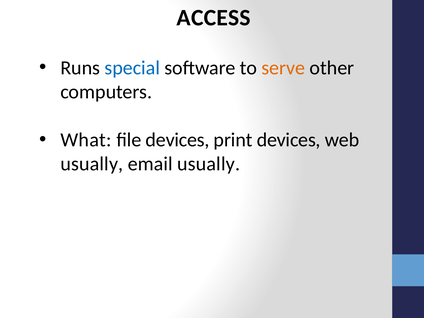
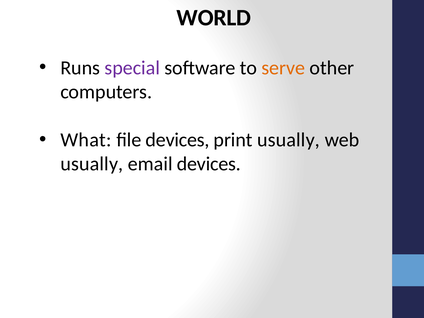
ACCESS: ACCESS -> WORLD (214, 18)
special colour: blue -> purple (132, 68)
print devices: devices -> usually (289, 140)
email usually: usually -> devices (209, 164)
